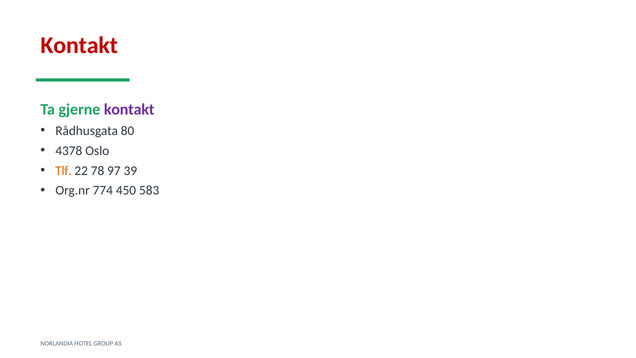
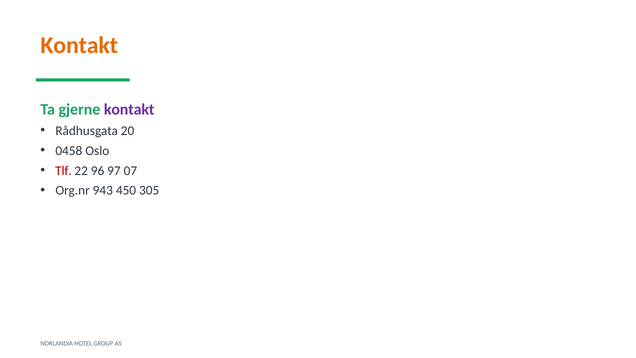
Kontakt colour: red -> orange (79, 45)
80: 80 -> 20 (128, 131)
4378: 4378 -> 0458 (69, 151)
Tlf colour: orange -> red (63, 171)
78: 78 -> 96 (98, 171)
39: 39 -> 07 (130, 171)
774: 774 -> 943 (103, 190)
583: 583 -> 305 (149, 190)
